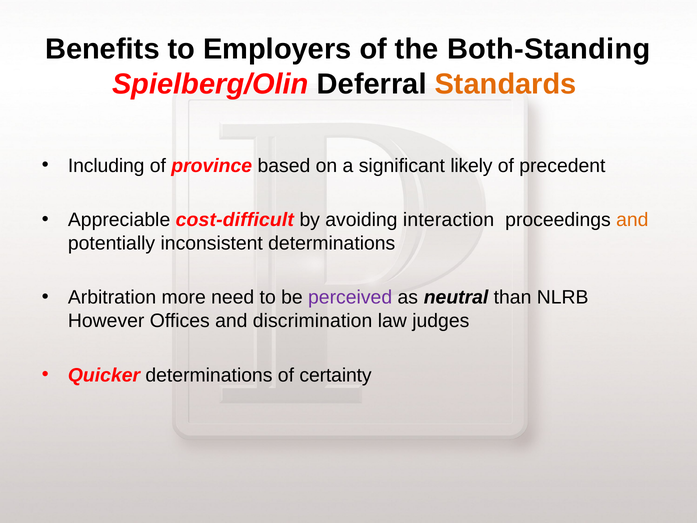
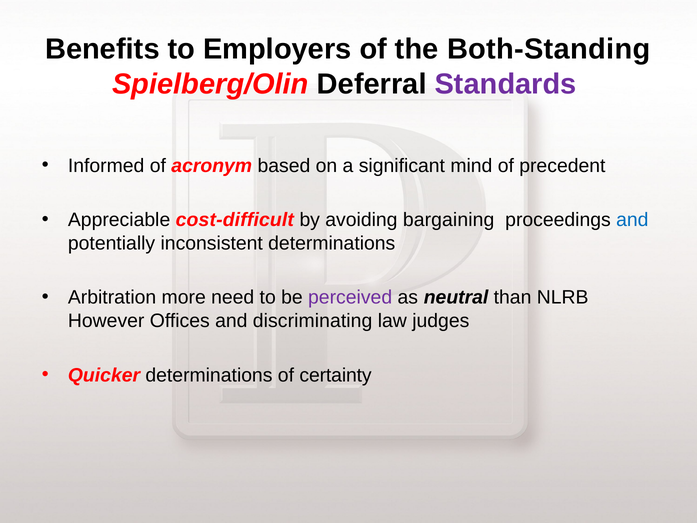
Standards colour: orange -> purple (506, 84)
Including: Including -> Informed (106, 166)
province: province -> acronym (212, 166)
likely: likely -> mind (471, 166)
interaction: interaction -> bargaining (449, 220)
and colour: orange -> blue (632, 220)
discrimination: discrimination -> discriminating (313, 321)
